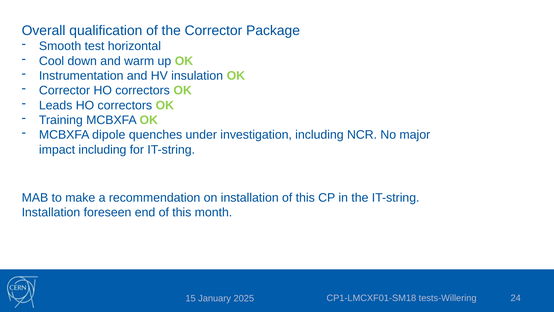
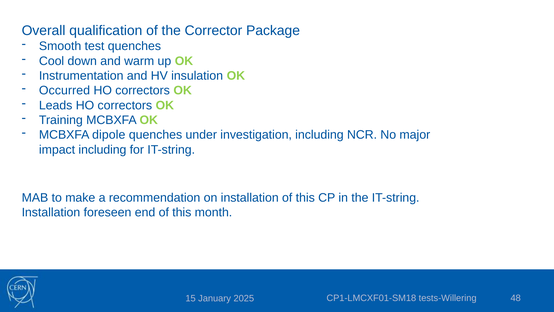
test horizontal: horizontal -> quenches (134, 46)
Corrector: Corrector -> Occurred (65, 90)
24: 24 -> 48 (516, 298)
